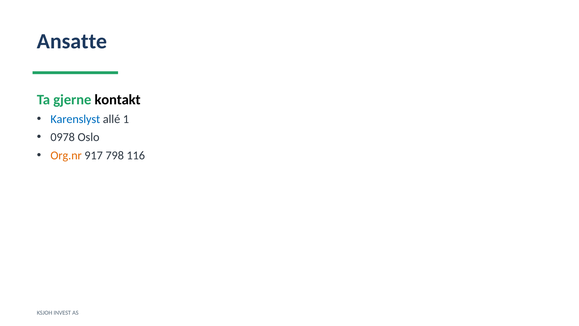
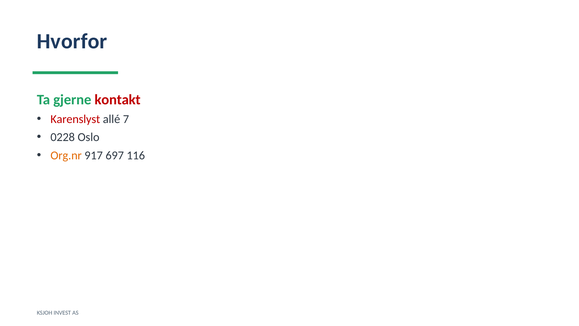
Ansatte: Ansatte -> Hvorfor (72, 41)
kontakt colour: black -> red (118, 100)
Karenslyst colour: blue -> red (75, 119)
1: 1 -> 7 (126, 119)
0978: 0978 -> 0228 (63, 137)
798: 798 -> 697 (115, 155)
